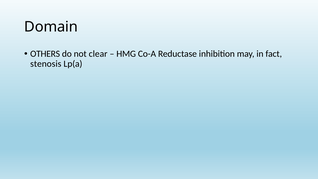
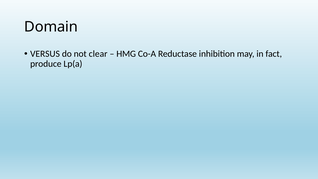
OTHERS: OTHERS -> VERSUS (45, 54)
stenosis: stenosis -> produce (46, 64)
